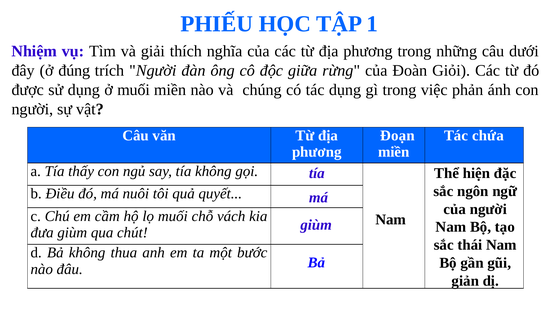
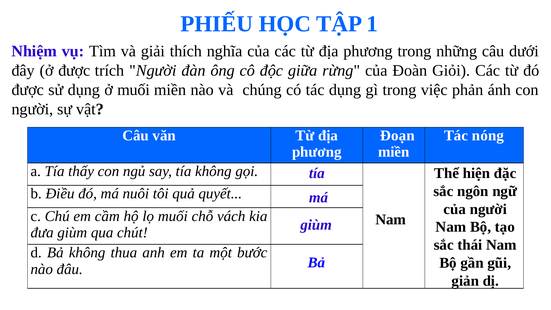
ở đúng: đúng -> được (74, 71)
chứa: chứa -> nóng (488, 135)
